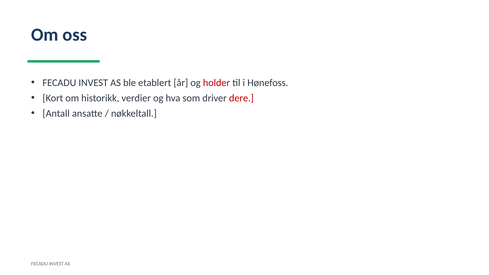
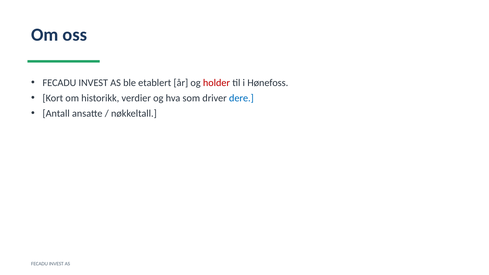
dere colour: red -> blue (241, 98)
